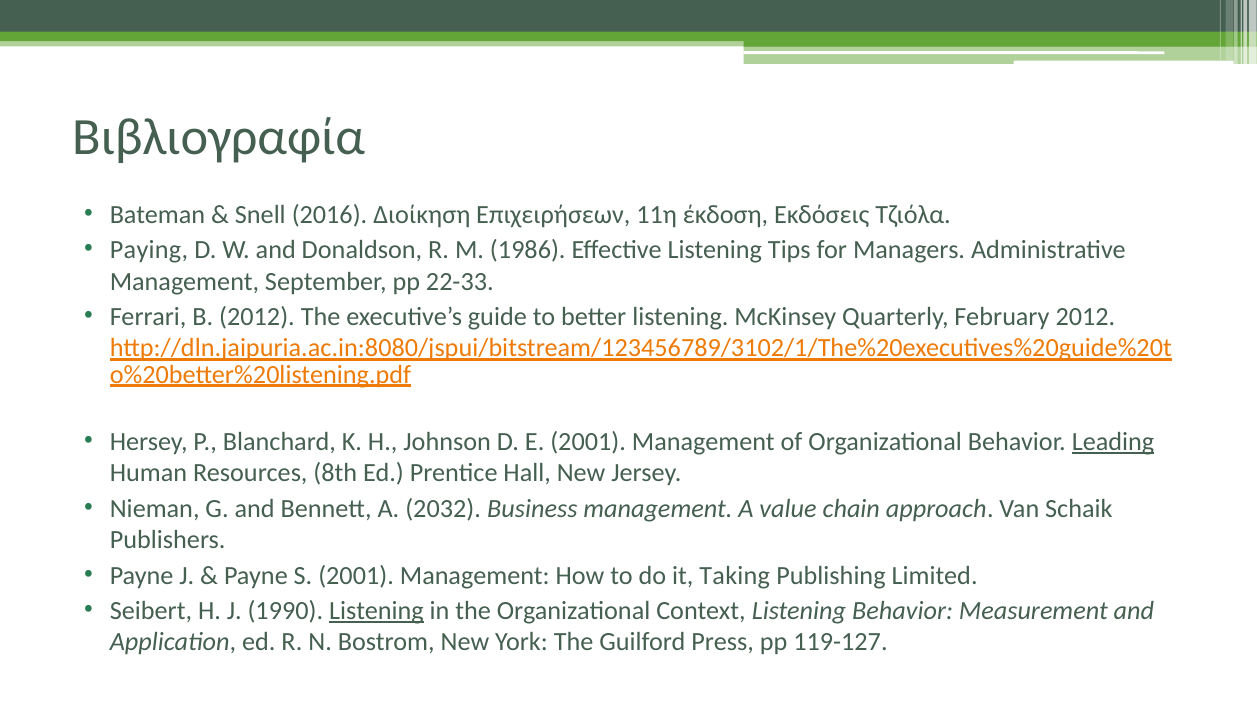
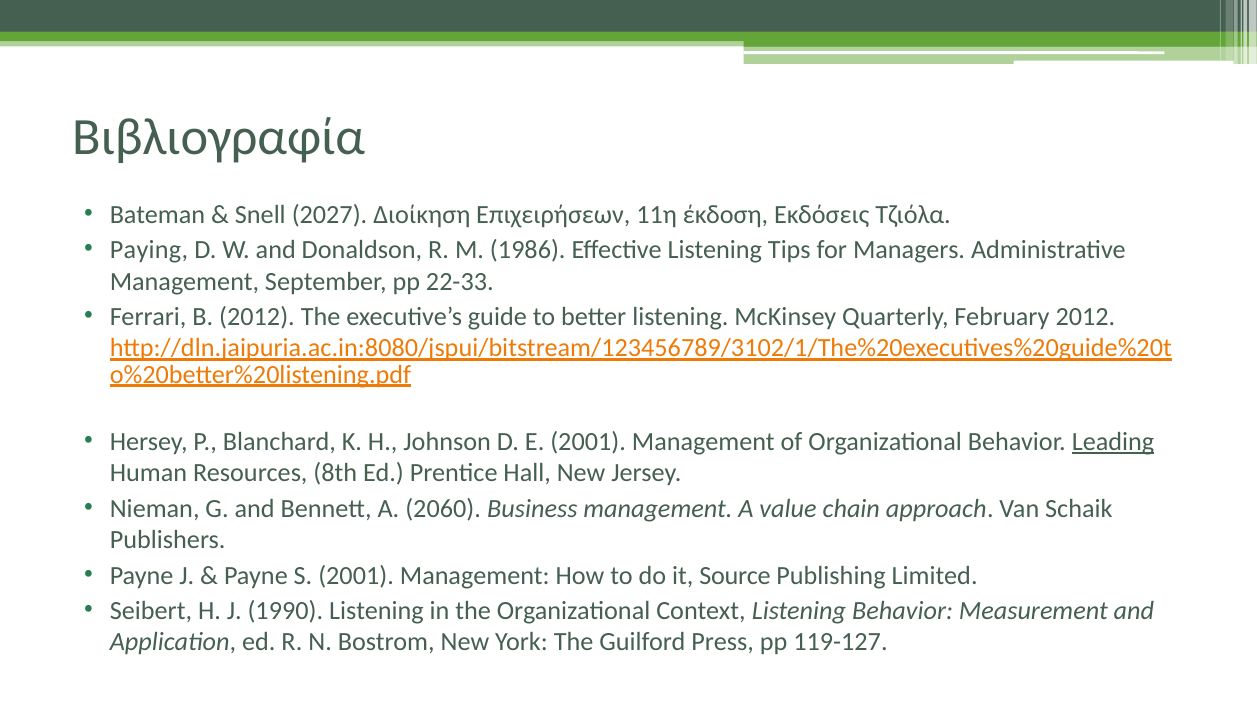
2016: 2016 -> 2027 (330, 215)
2032: 2032 -> 2060 (443, 509)
Taking: Taking -> Source (735, 575)
Listening underline: present -> none (376, 611)
